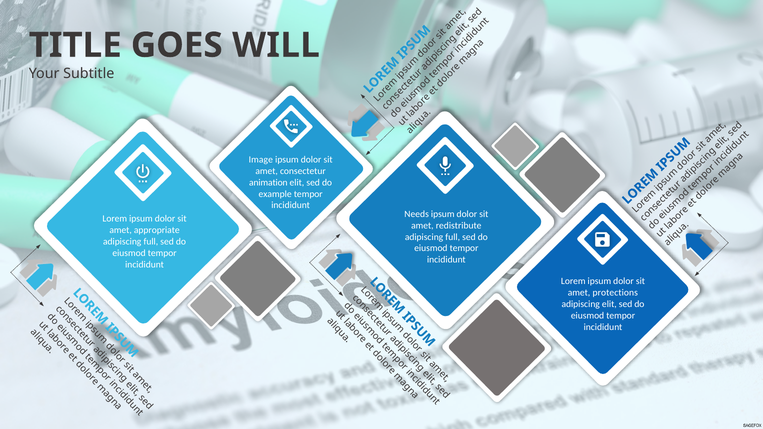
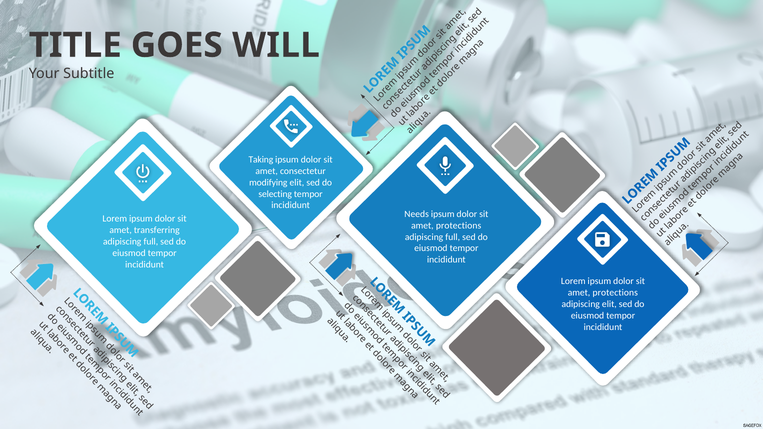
Image: Image -> Taking (261, 160)
animation: animation -> modifying (268, 183)
example: example -> selecting (275, 194)
redistribute: redistribute -> protections (459, 226)
appropriate: appropriate -> transferring (157, 230)
